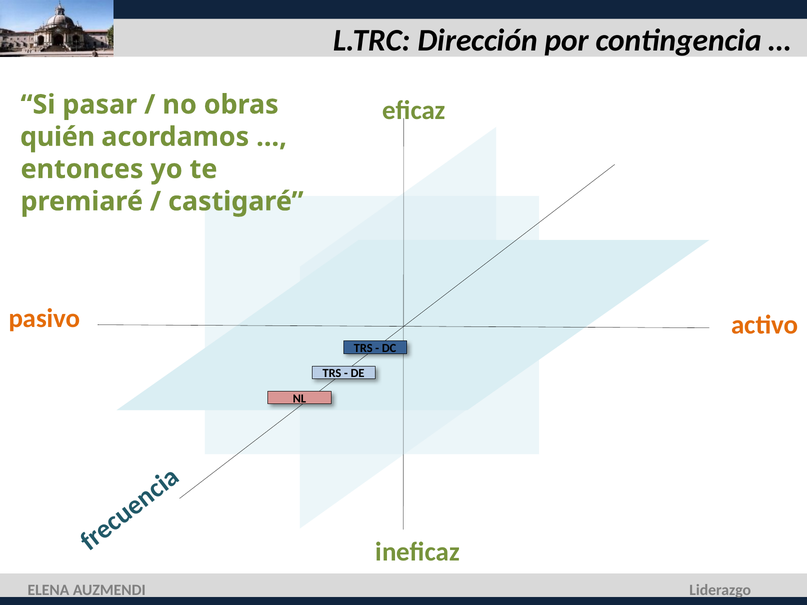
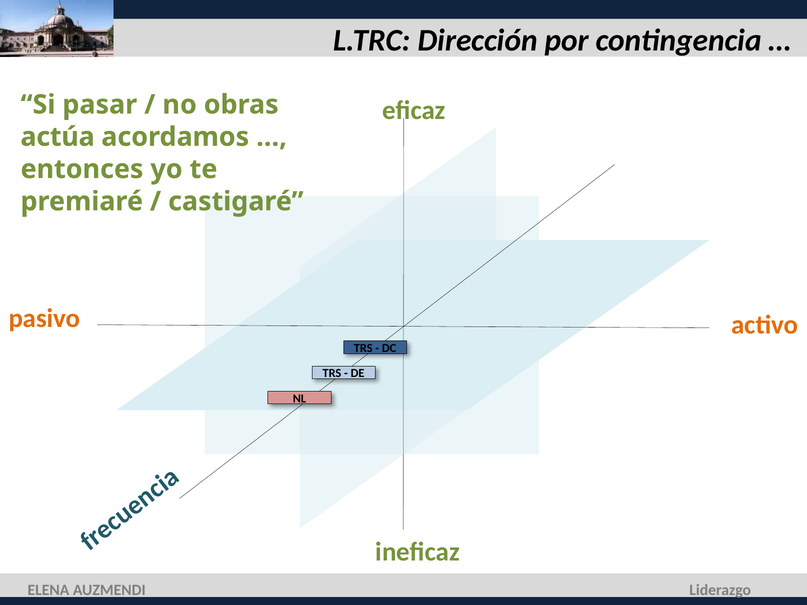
quién: quién -> actúa (58, 137)
